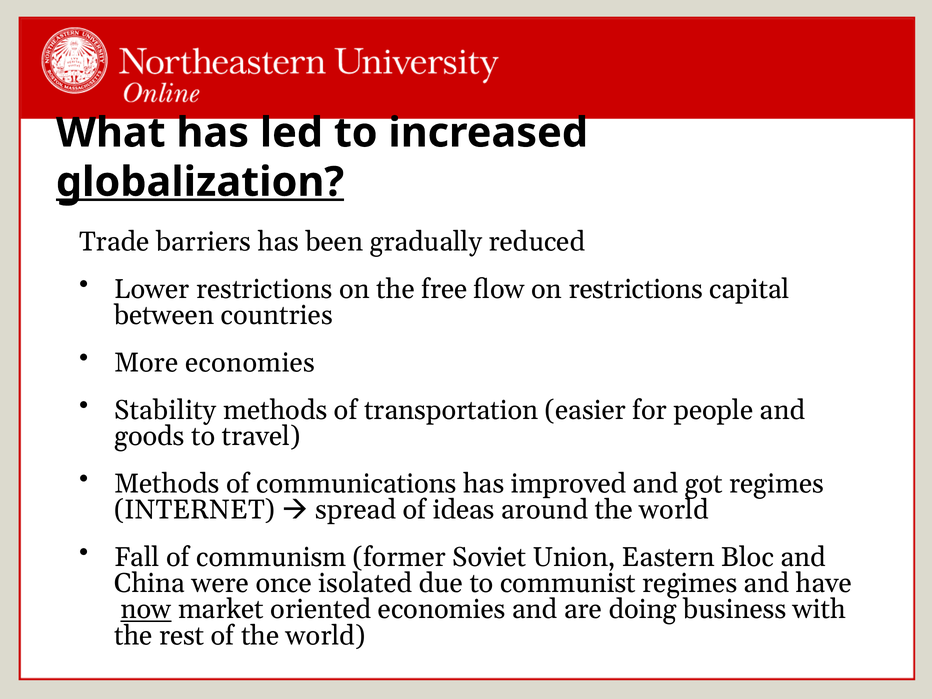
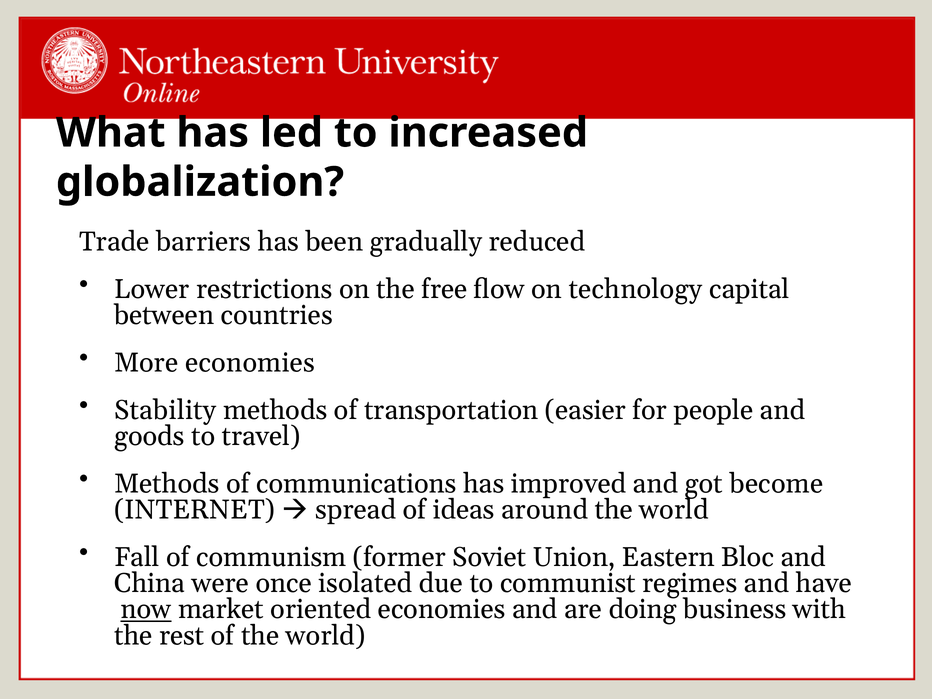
globalization underline: present -> none (200, 182)
on restrictions: restrictions -> technology (636, 289)
got regimes: regimes -> become (776, 484)
